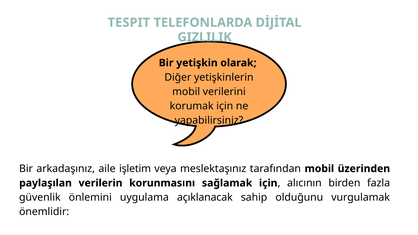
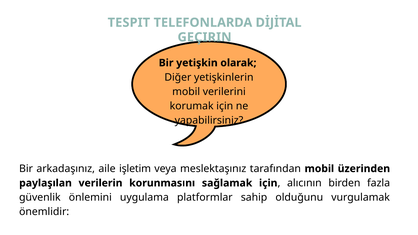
GIZLILIK: GIZLILIK -> GEÇIRIN (205, 37)
açıklanacak: açıklanacak -> platformlar (205, 198)
